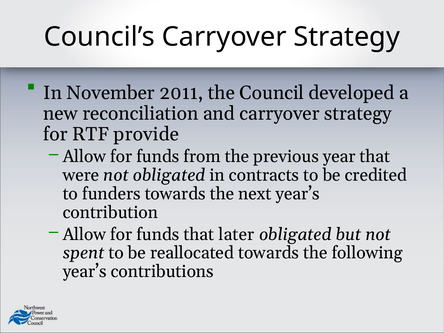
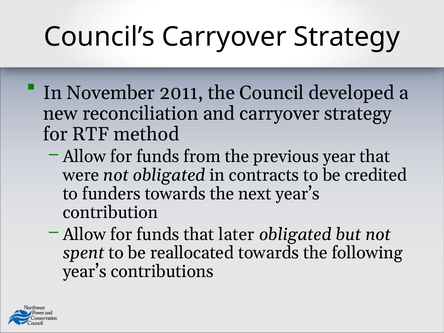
provide: provide -> method (146, 134)
